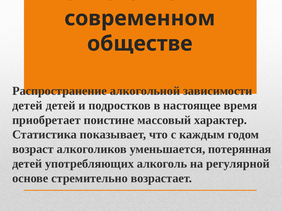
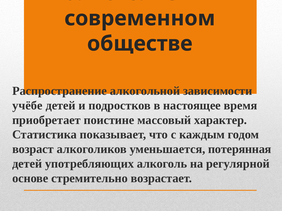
детей: детей -> учёбе (27, 106)
